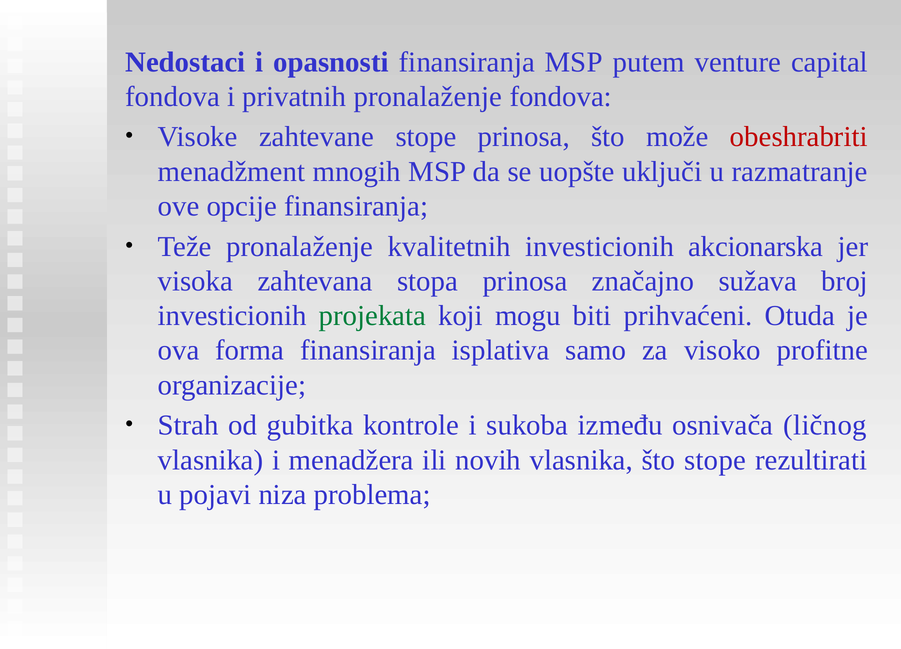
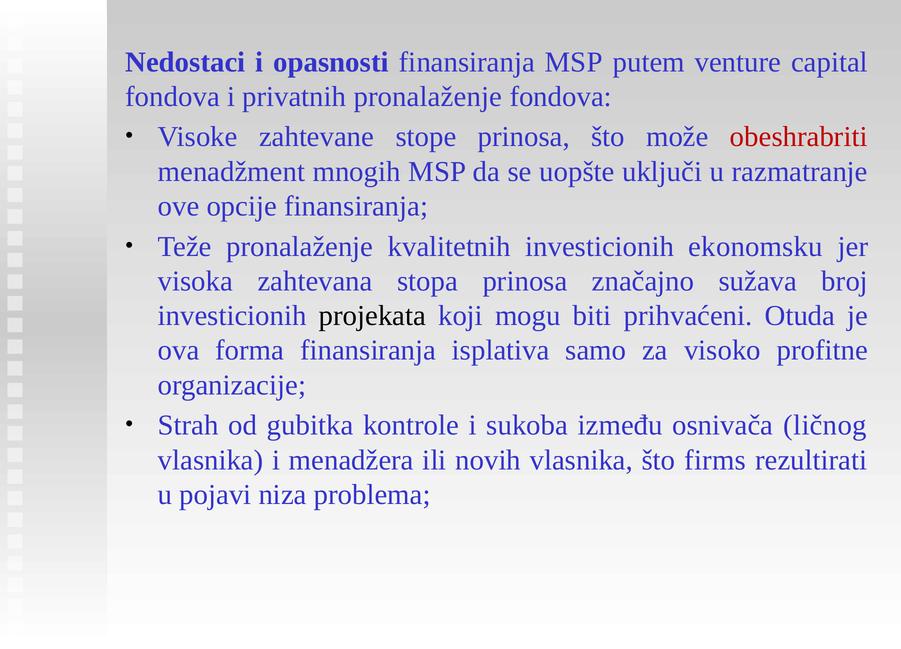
akcionarska: akcionarska -> ekonomsku (756, 246)
projekata colour: green -> black (372, 316)
što stope: stope -> firms (715, 460)
